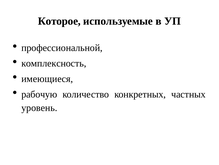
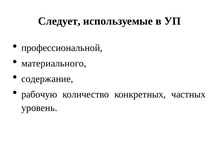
Которое: Которое -> Следует (59, 21)
комплексность: комплексность -> материального (54, 63)
имеющиеся: имеющиеся -> содержание (47, 78)
